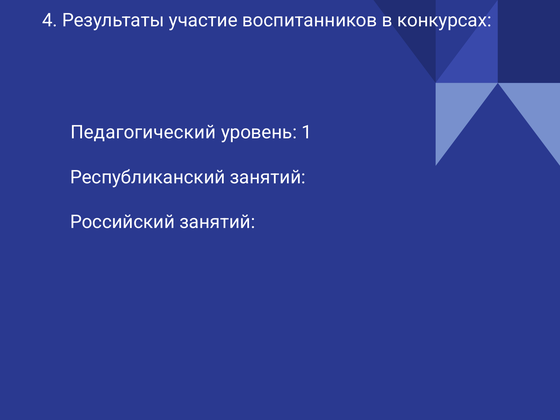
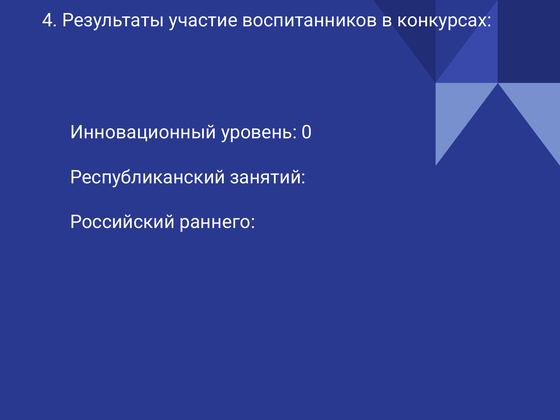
Педагогический: Педагогический -> Инновационный (143, 132)
1: 1 -> 0 (307, 132)
Российский занятий: занятий -> раннего (217, 222)
